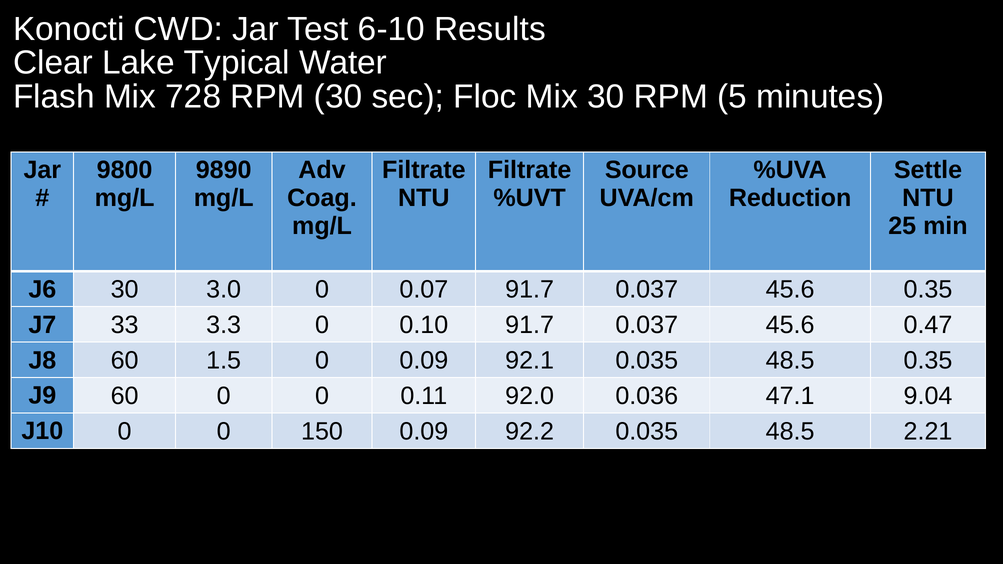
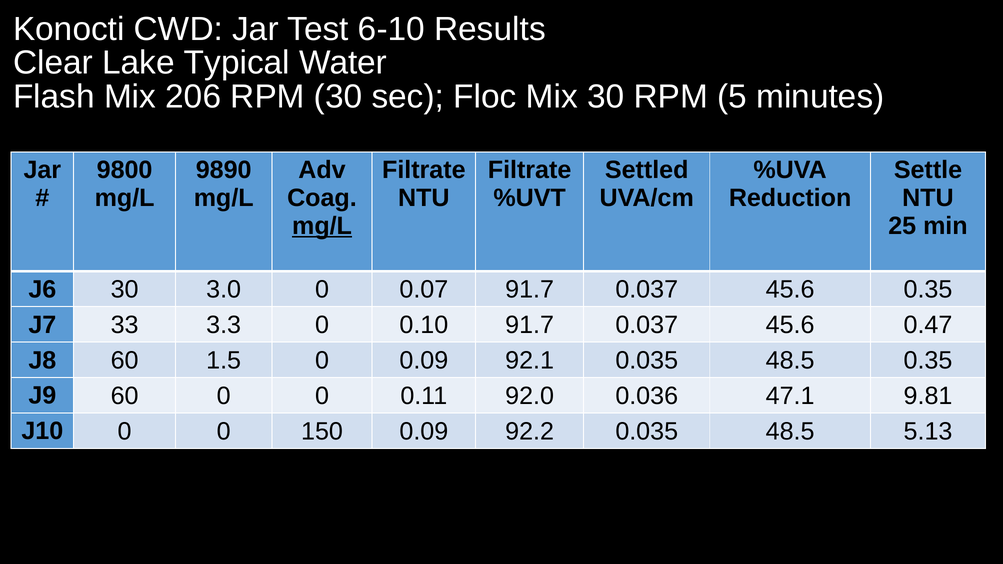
728: 728 -> 206 (193, 97)
Source: Source -> Settled (647, 170)
mg/L underline: none -> present (322, 226)
9.04: 9.04 -> 9.81 (928, 396)
2.21: 2.21 -> 5.13 (928, 431)
